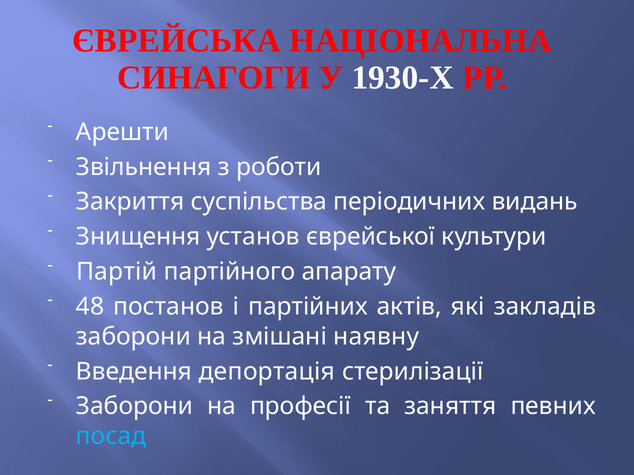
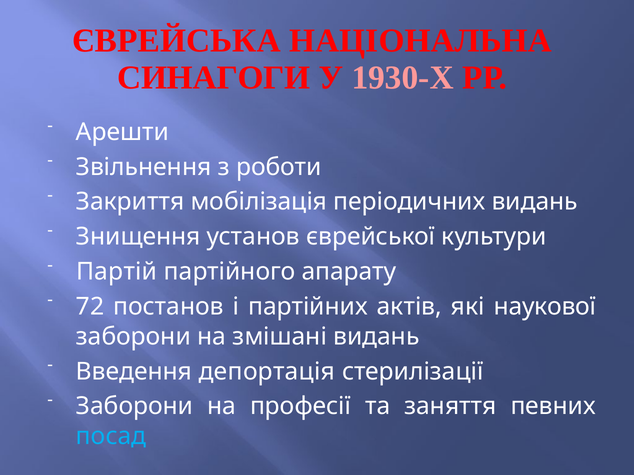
1930-Х colour: white -> pink (403, 78)
суспільства: суспільства -> мобілізація (259, 202)
48: 48 -> 72 (90, 307)
закладів: закладів -> наукової (545, 307)
змішані наявну: наявну -> видань (376, 337)
